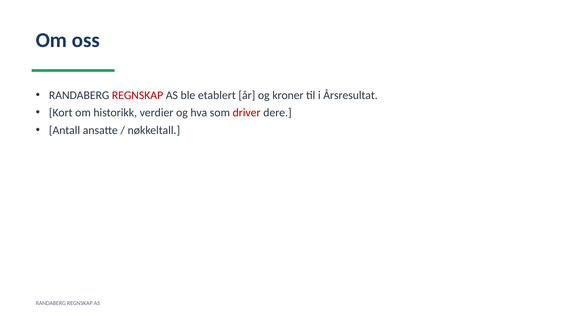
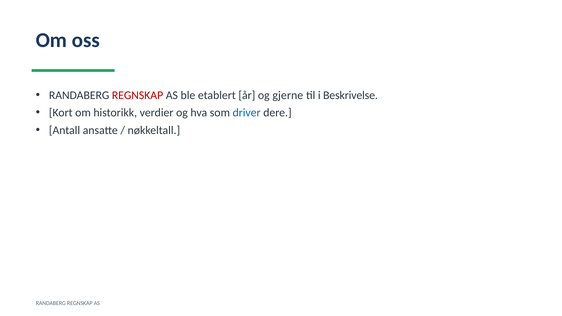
kroner: kroner -> gjerne (288, 95)
Årsresultat: Årsresultat -> Beskrivelse (351, 95)
driver colour: red -> blue (247, 113)
